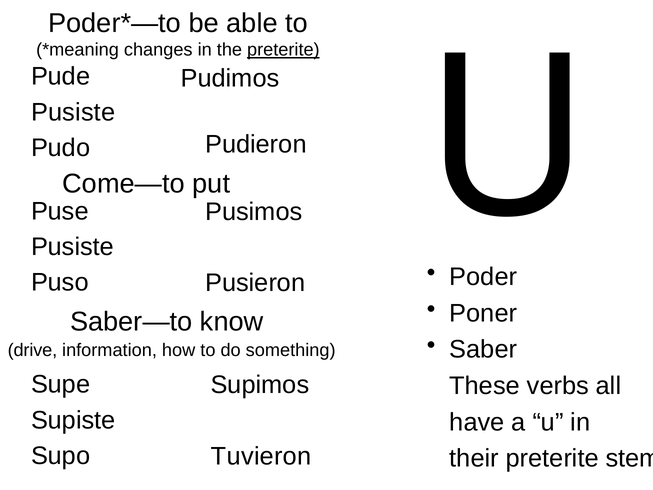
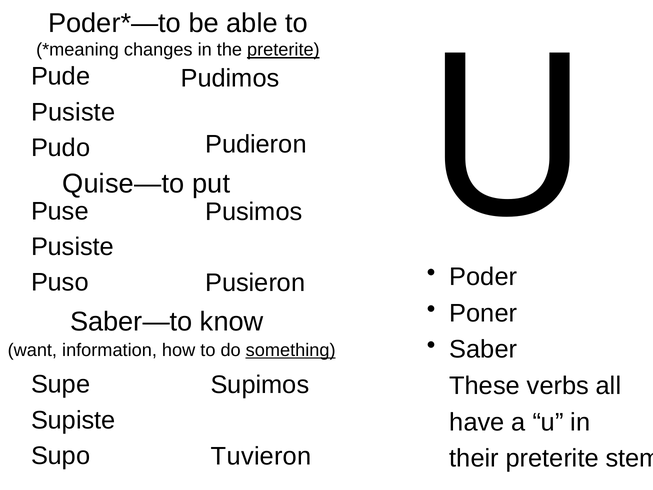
Come—to: Come—to -> Quise—to (123, 184)
drive: drive -> want (32, 350)
something underline: none -> present (291, 350)
